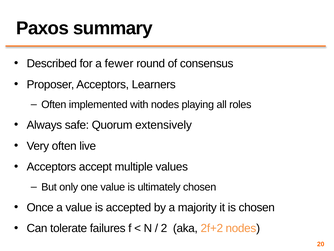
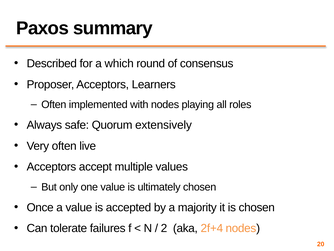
fewer: fewer -> which (119, 63)
2f+2: 2f+2 -> 2f+4 (212, 228)
